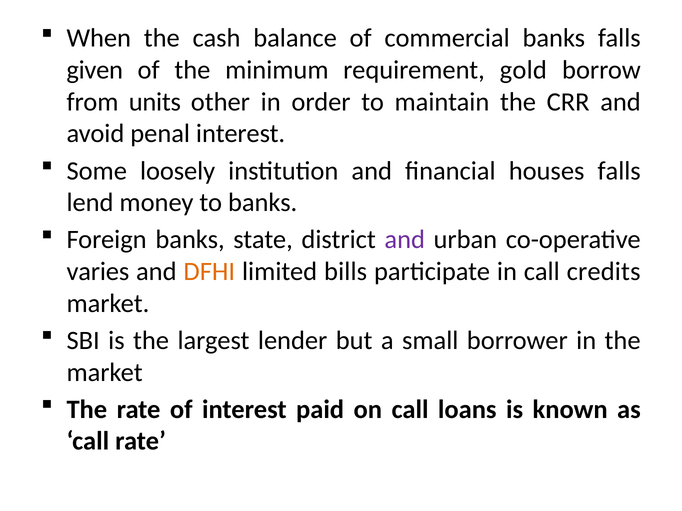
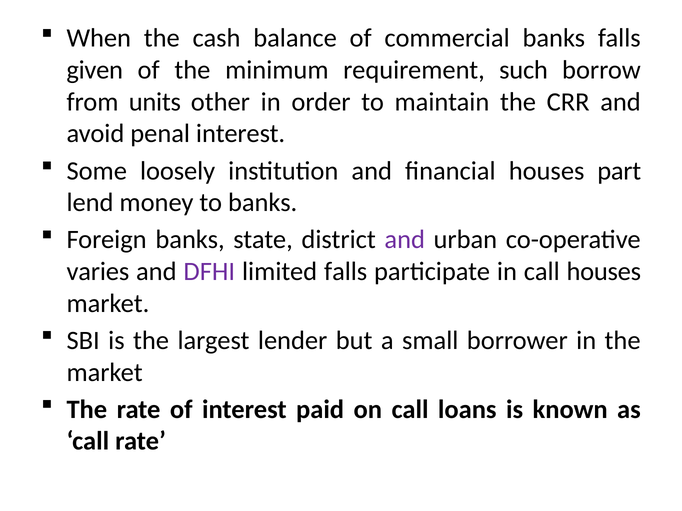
gold: gold -> such (524, 70)
houses falls: falls -> part (619, 171)
DFHI colour: orange -> purple (209, 272)
limited bills: bills -> falls (346, 272)
call credits: credits -> houses (604, 272)
